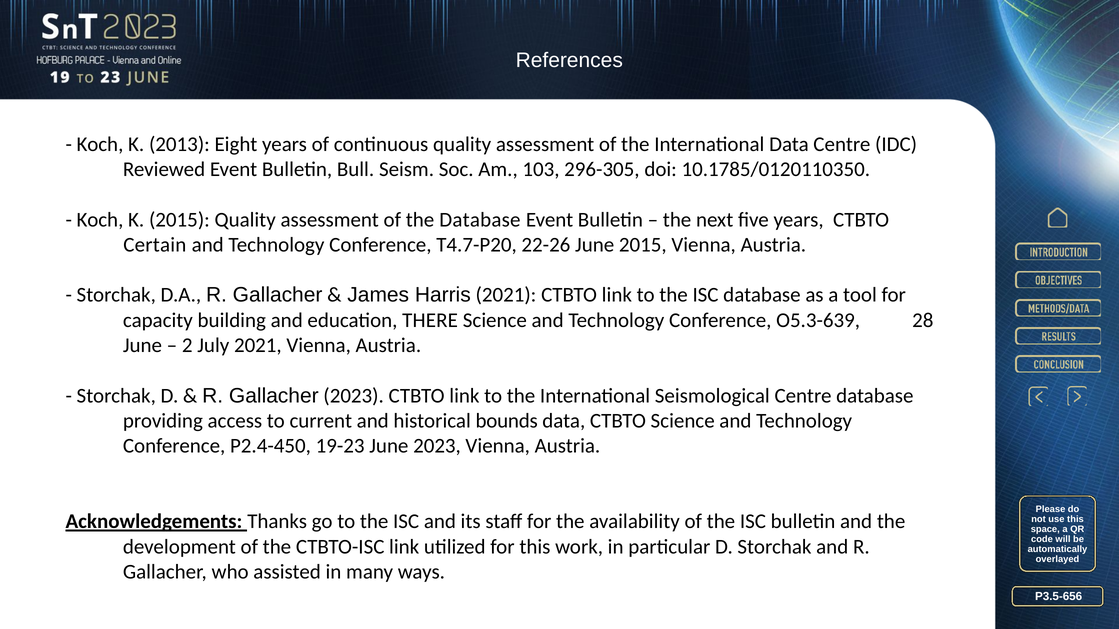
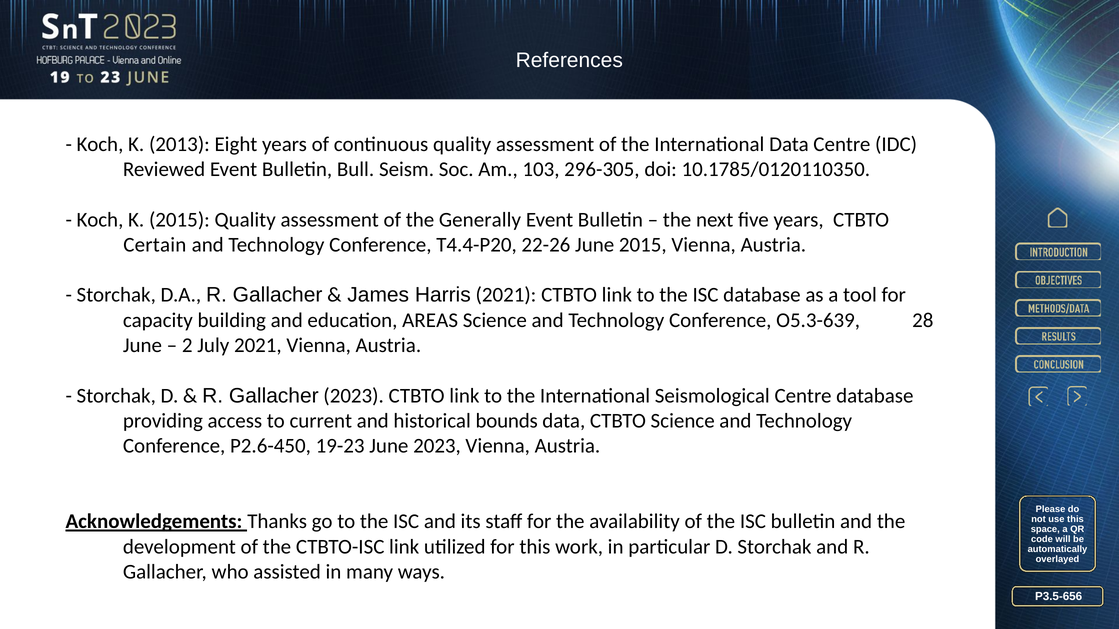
the Database: Database -> Generally (480, 220)
T4.7-P20: T4.7-P20 -> T4.4-P20 (477, 245)
THERE: THERE -> AREAS (430, 320)
P2.4-450: P2.4-450 -> P2.6-450 (270, 446)
